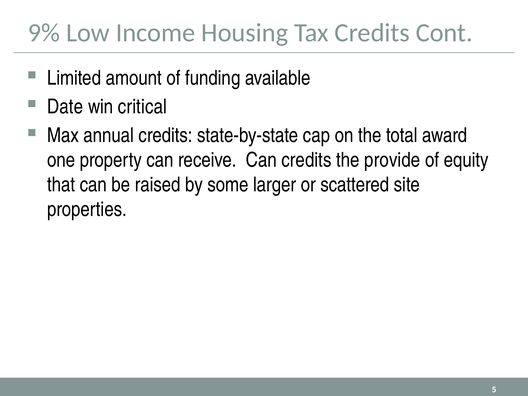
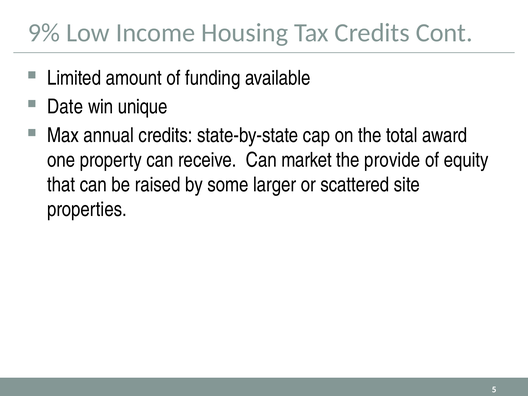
critical: critical -> unique (143, 107)
Can credits: credits -> market (307, 160)
